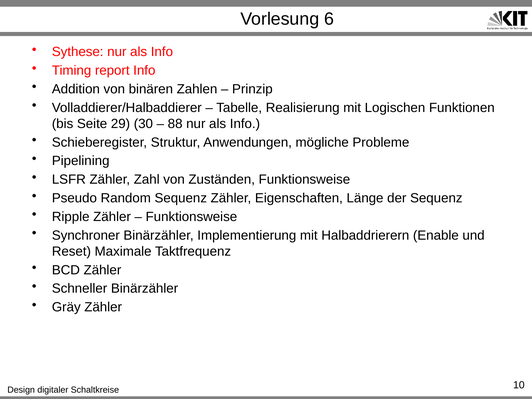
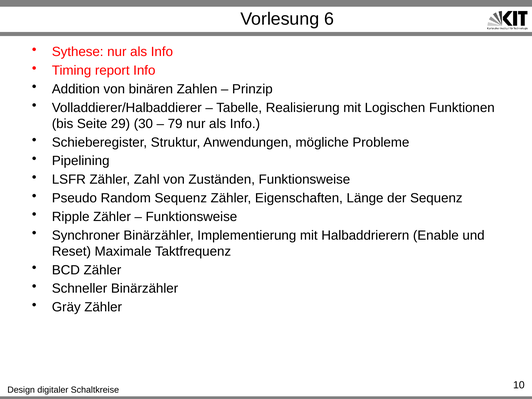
88: 88 -> 79 (175, 124)
